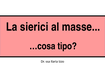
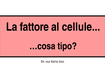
sierici: sierici -> fattore (34, 27)
masse: masse -> cellule (81, 27)
